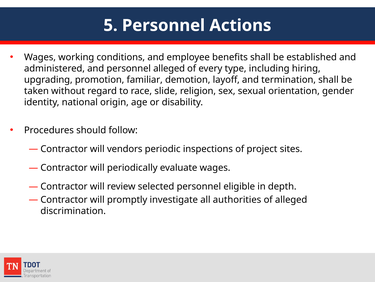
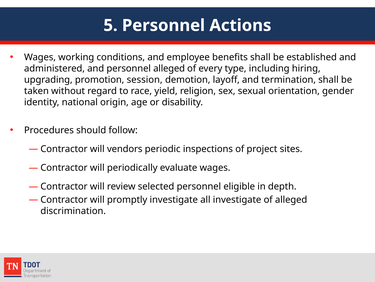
familiar: familiar -> session (145, 80)
slide: slide -> yield (166, 91)
all authorities: authorities -> investigate (237, 199)
